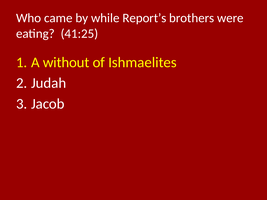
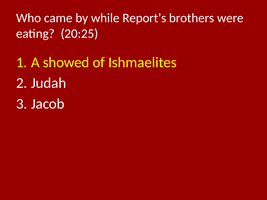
41:25: 41:25 -> 20:25 (79, 34)
without: without -> showed (66, 62)
